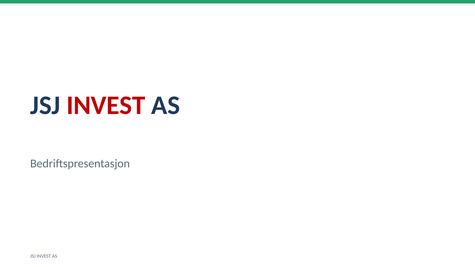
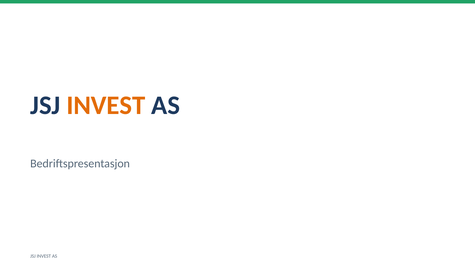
INVEST colour: red -> orange (106, 105)
